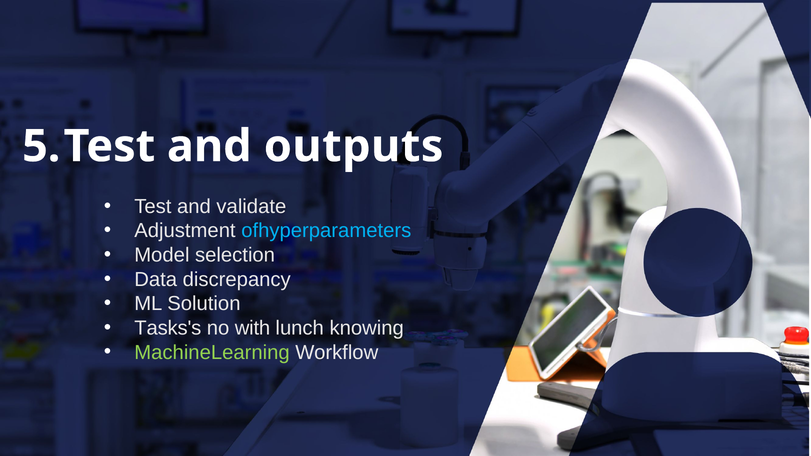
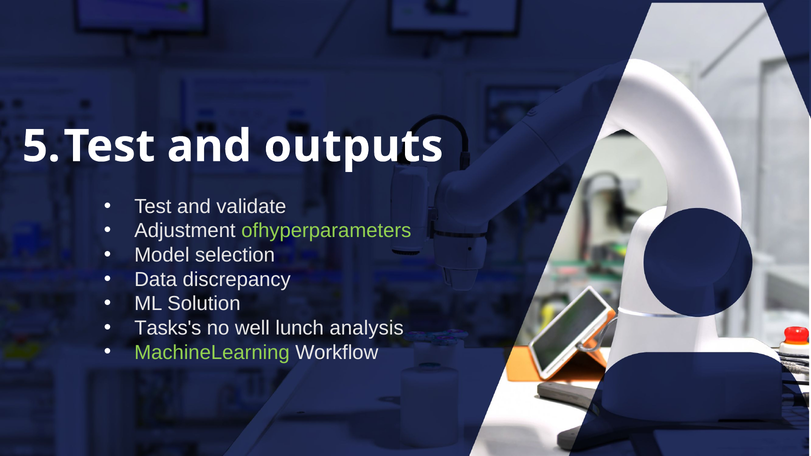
ofhyperparameters colour: light blue -> light green (326, 231)
with: with -> well (252, 328)
knowing: knowing -> analysis (367, 328)
